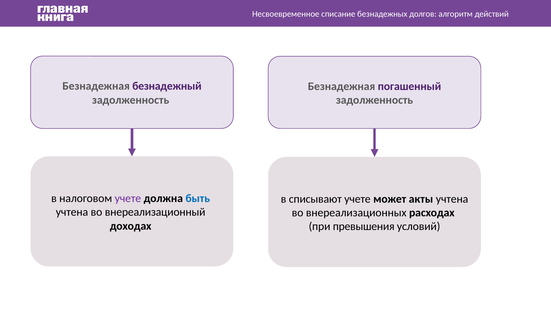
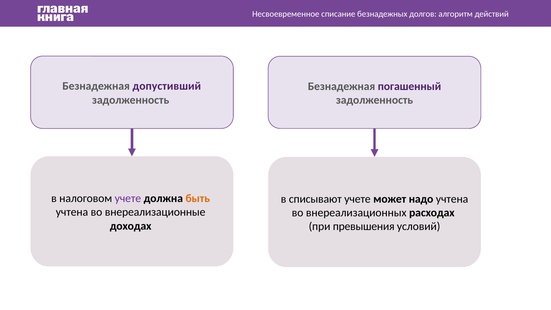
безнадежный: безнадежный -> допустивший (167, 86)
быть colour: blue -> orange (198, 198)
акты: акты -> надо (421, 199)
внереализационный: внереализационный -> внереализационные (155, 212)
